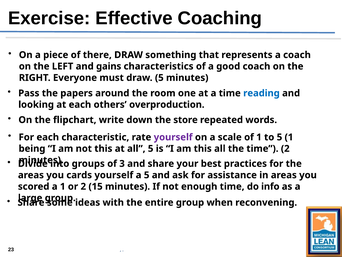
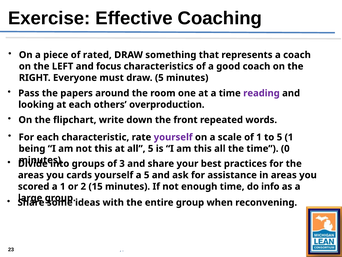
there: there -> rated (97, 55)
gains: gains -> focus (109, 66)
reading colour: blue -> purple (261, 93)
store: store -> front (185, 120)
time 2: 2 -> 0 (285, 148)
